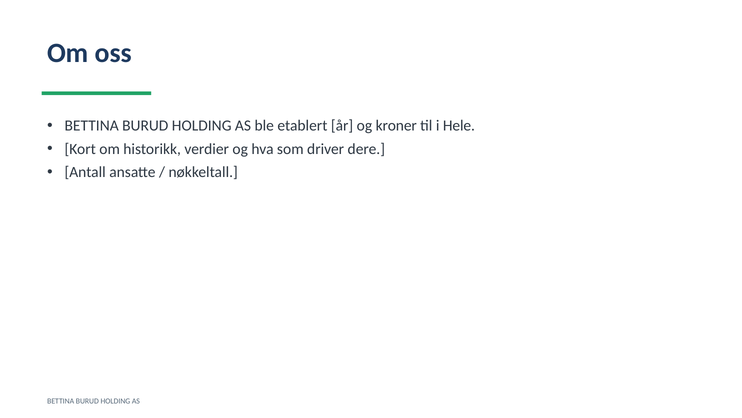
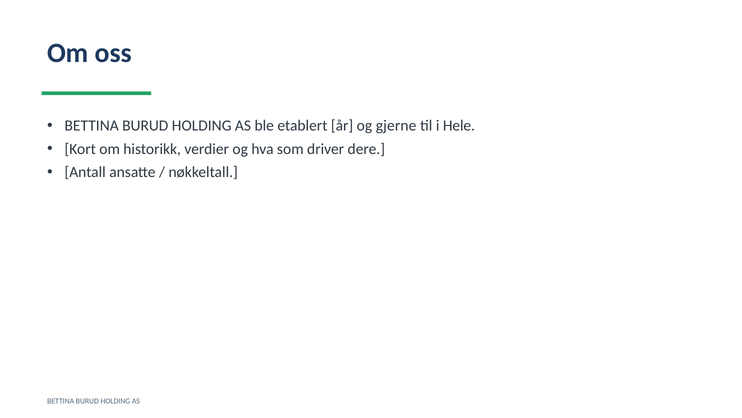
kroner: kroner -> gjerne (396, 126)
